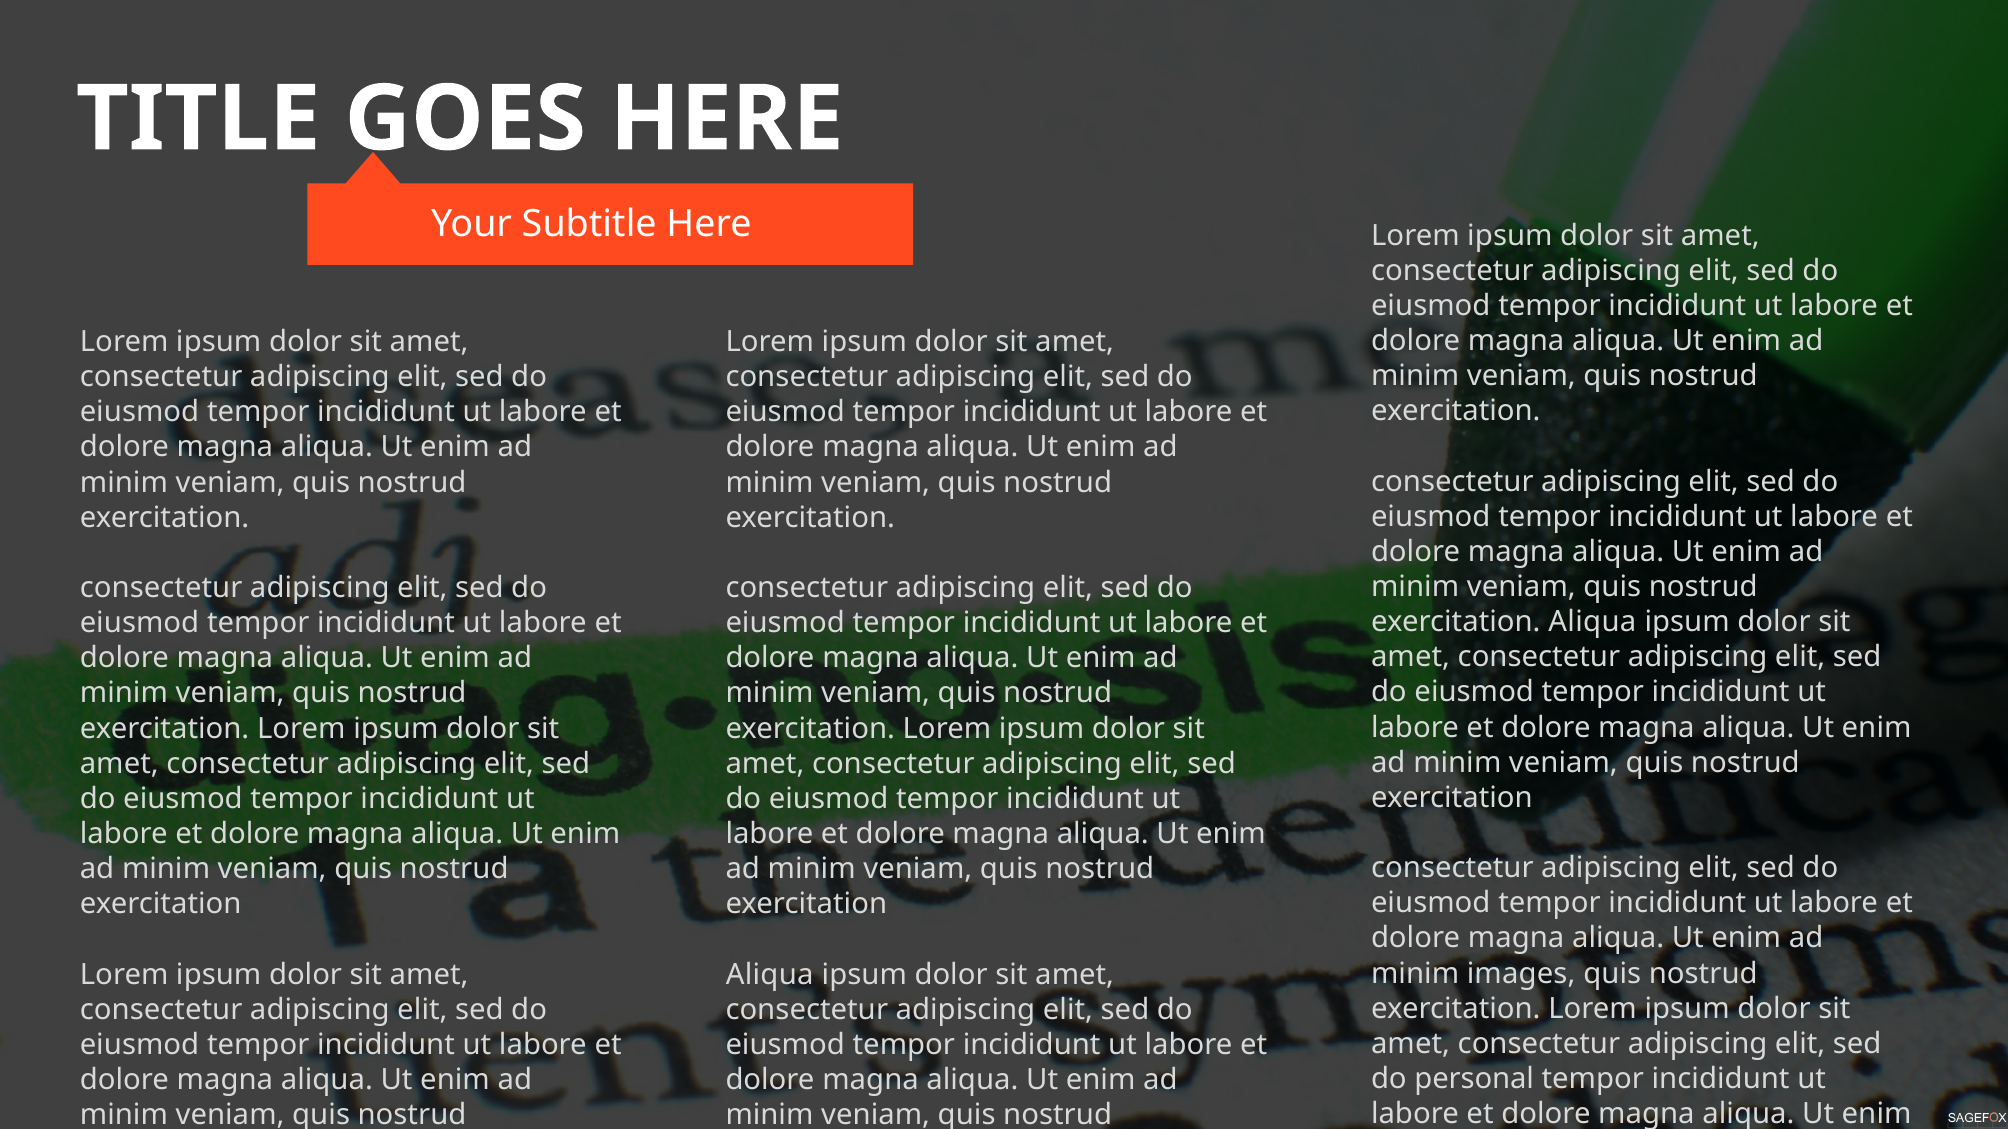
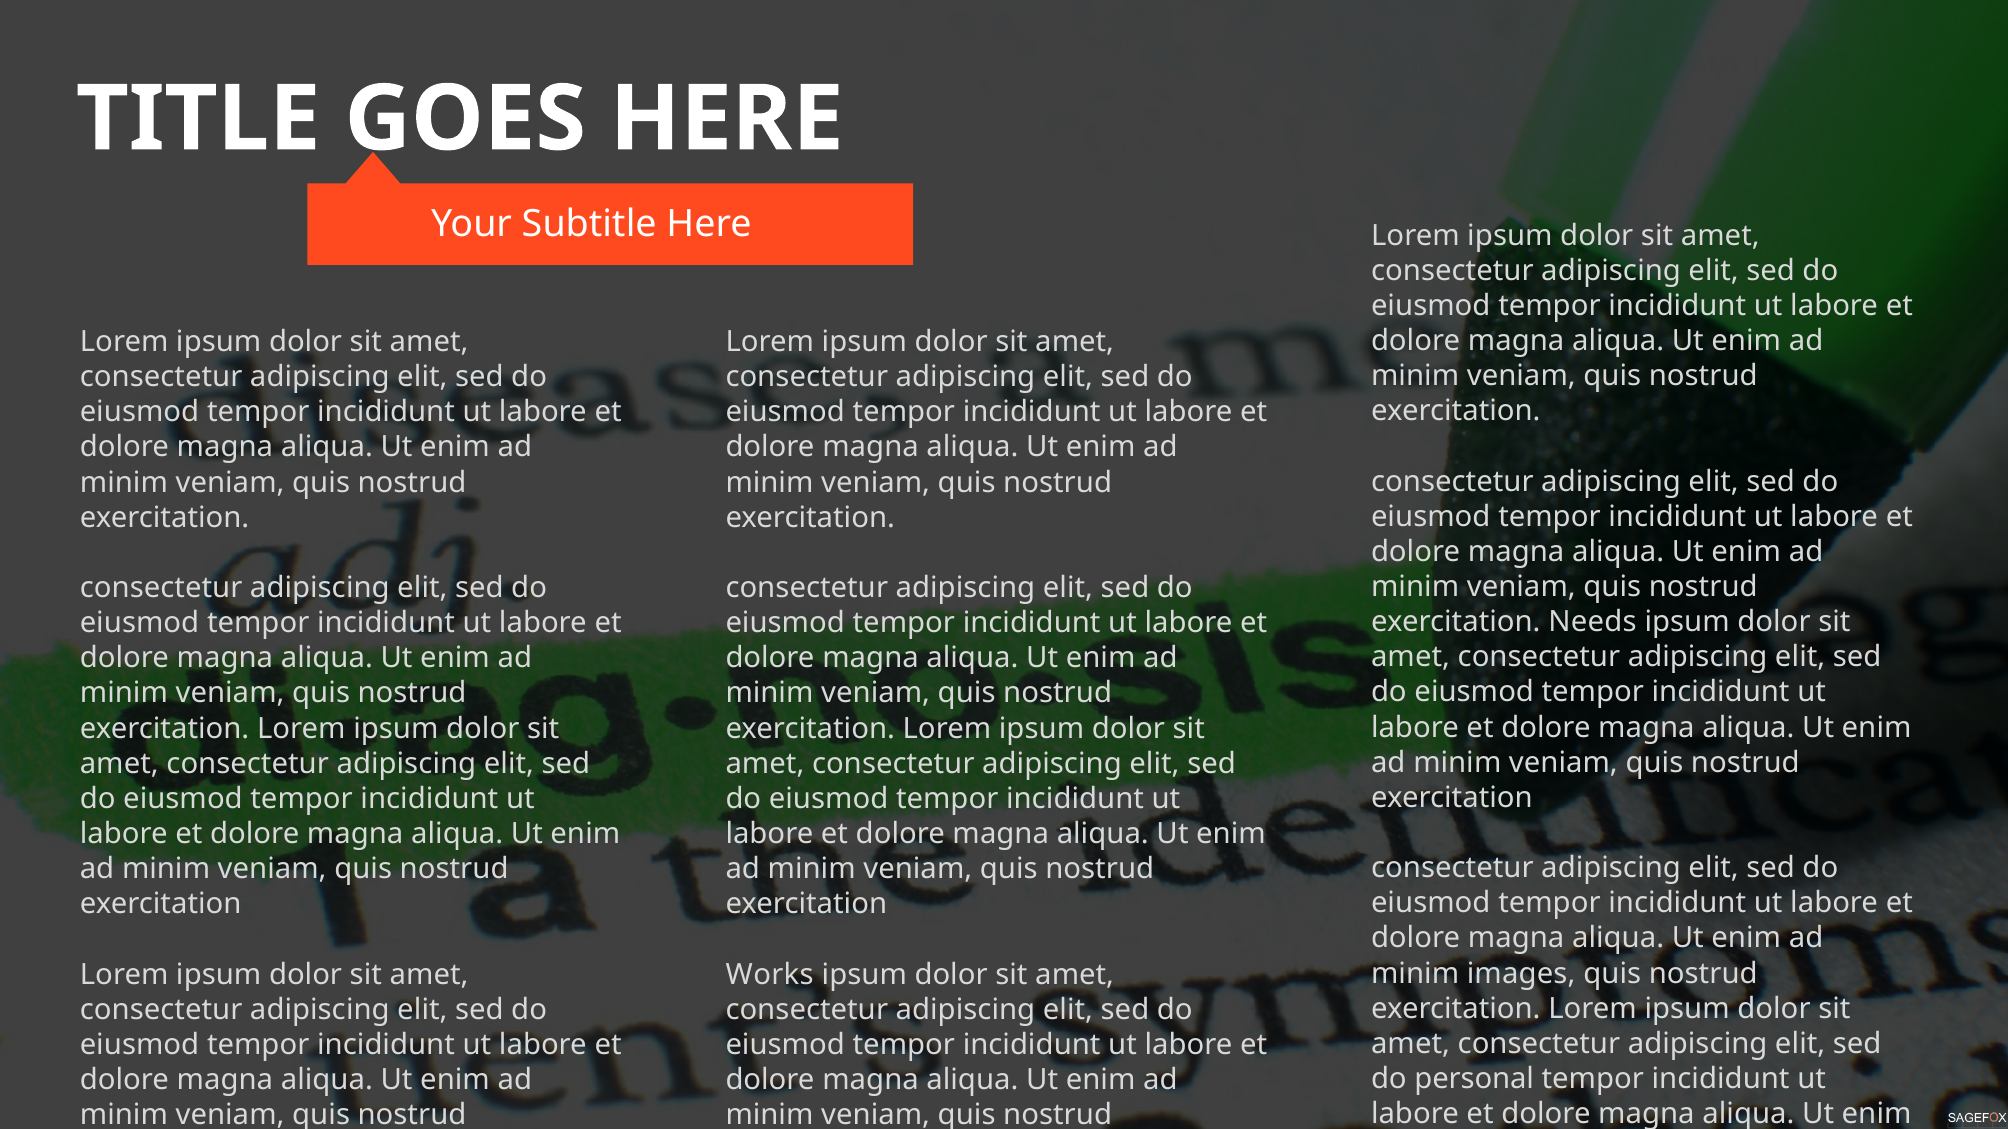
Aliqua: Aliqua -> Needs (1592, 622)
Aliqua: Aliqua -> Works (770, 975)
